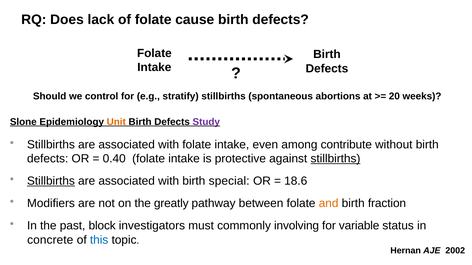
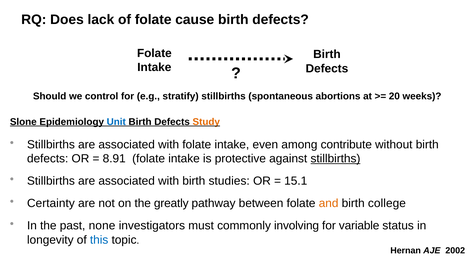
Unit colour: orange -> blue (116, 122)
Study colour: purple -> orange (206, 122)
0.40: 0.40 -> 8.91 (114, 159)
Stillbirths underline: present -> none (51, 181)
special: special -> studies (229, 181)
18.6: 18.6 -> 15.1 (296, 181)
Modifiers: Modifiers -> Certainty (51, 204)
fraction: fraction -> college (387, 204)
block: block -> none (102, 226)
concrete: concrete -> longevity (50, 240)
